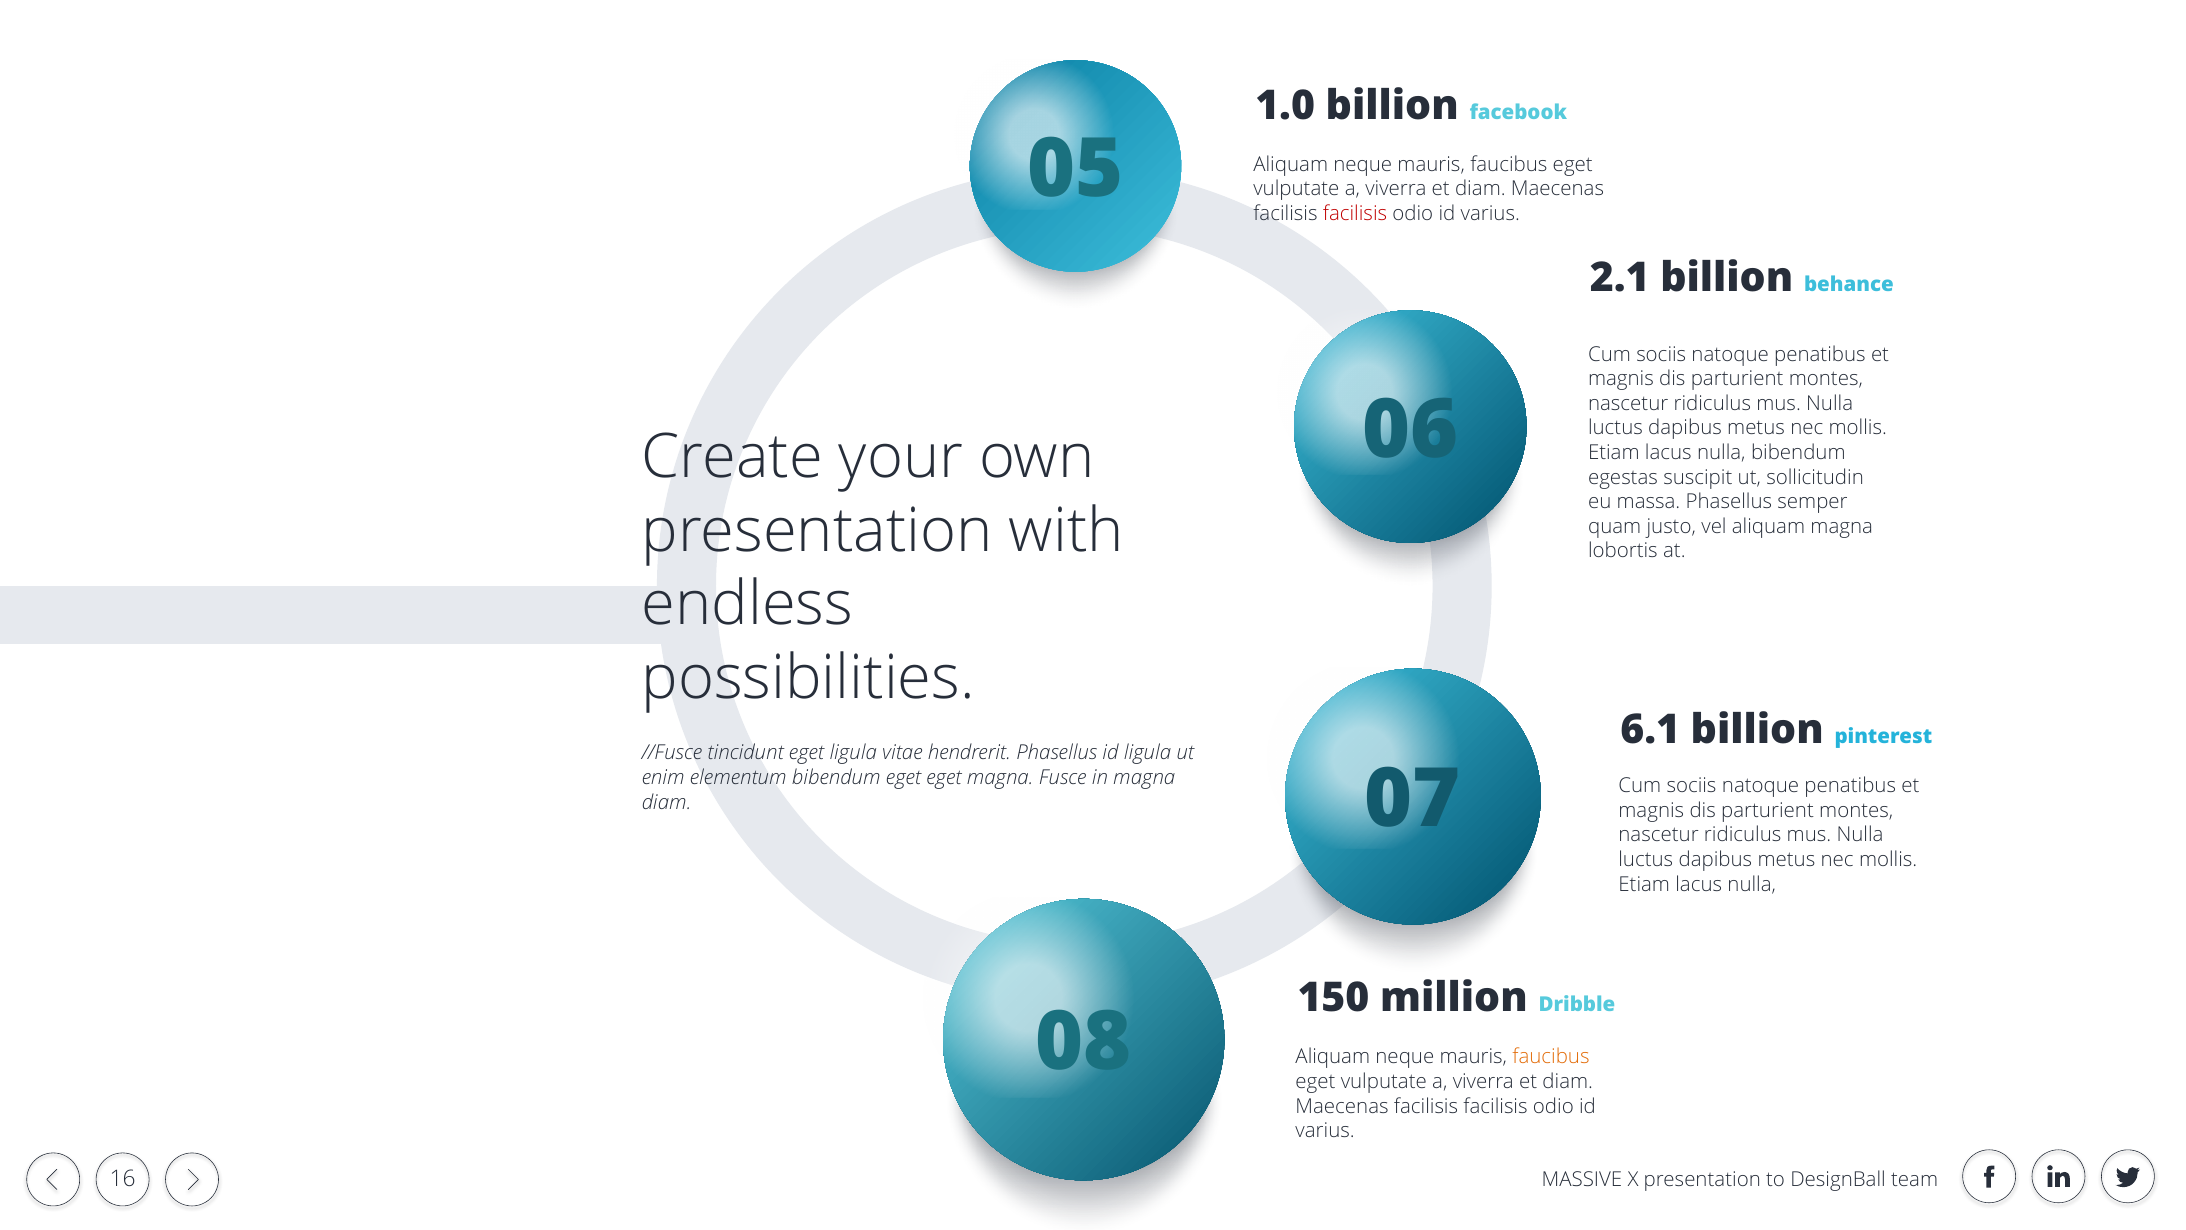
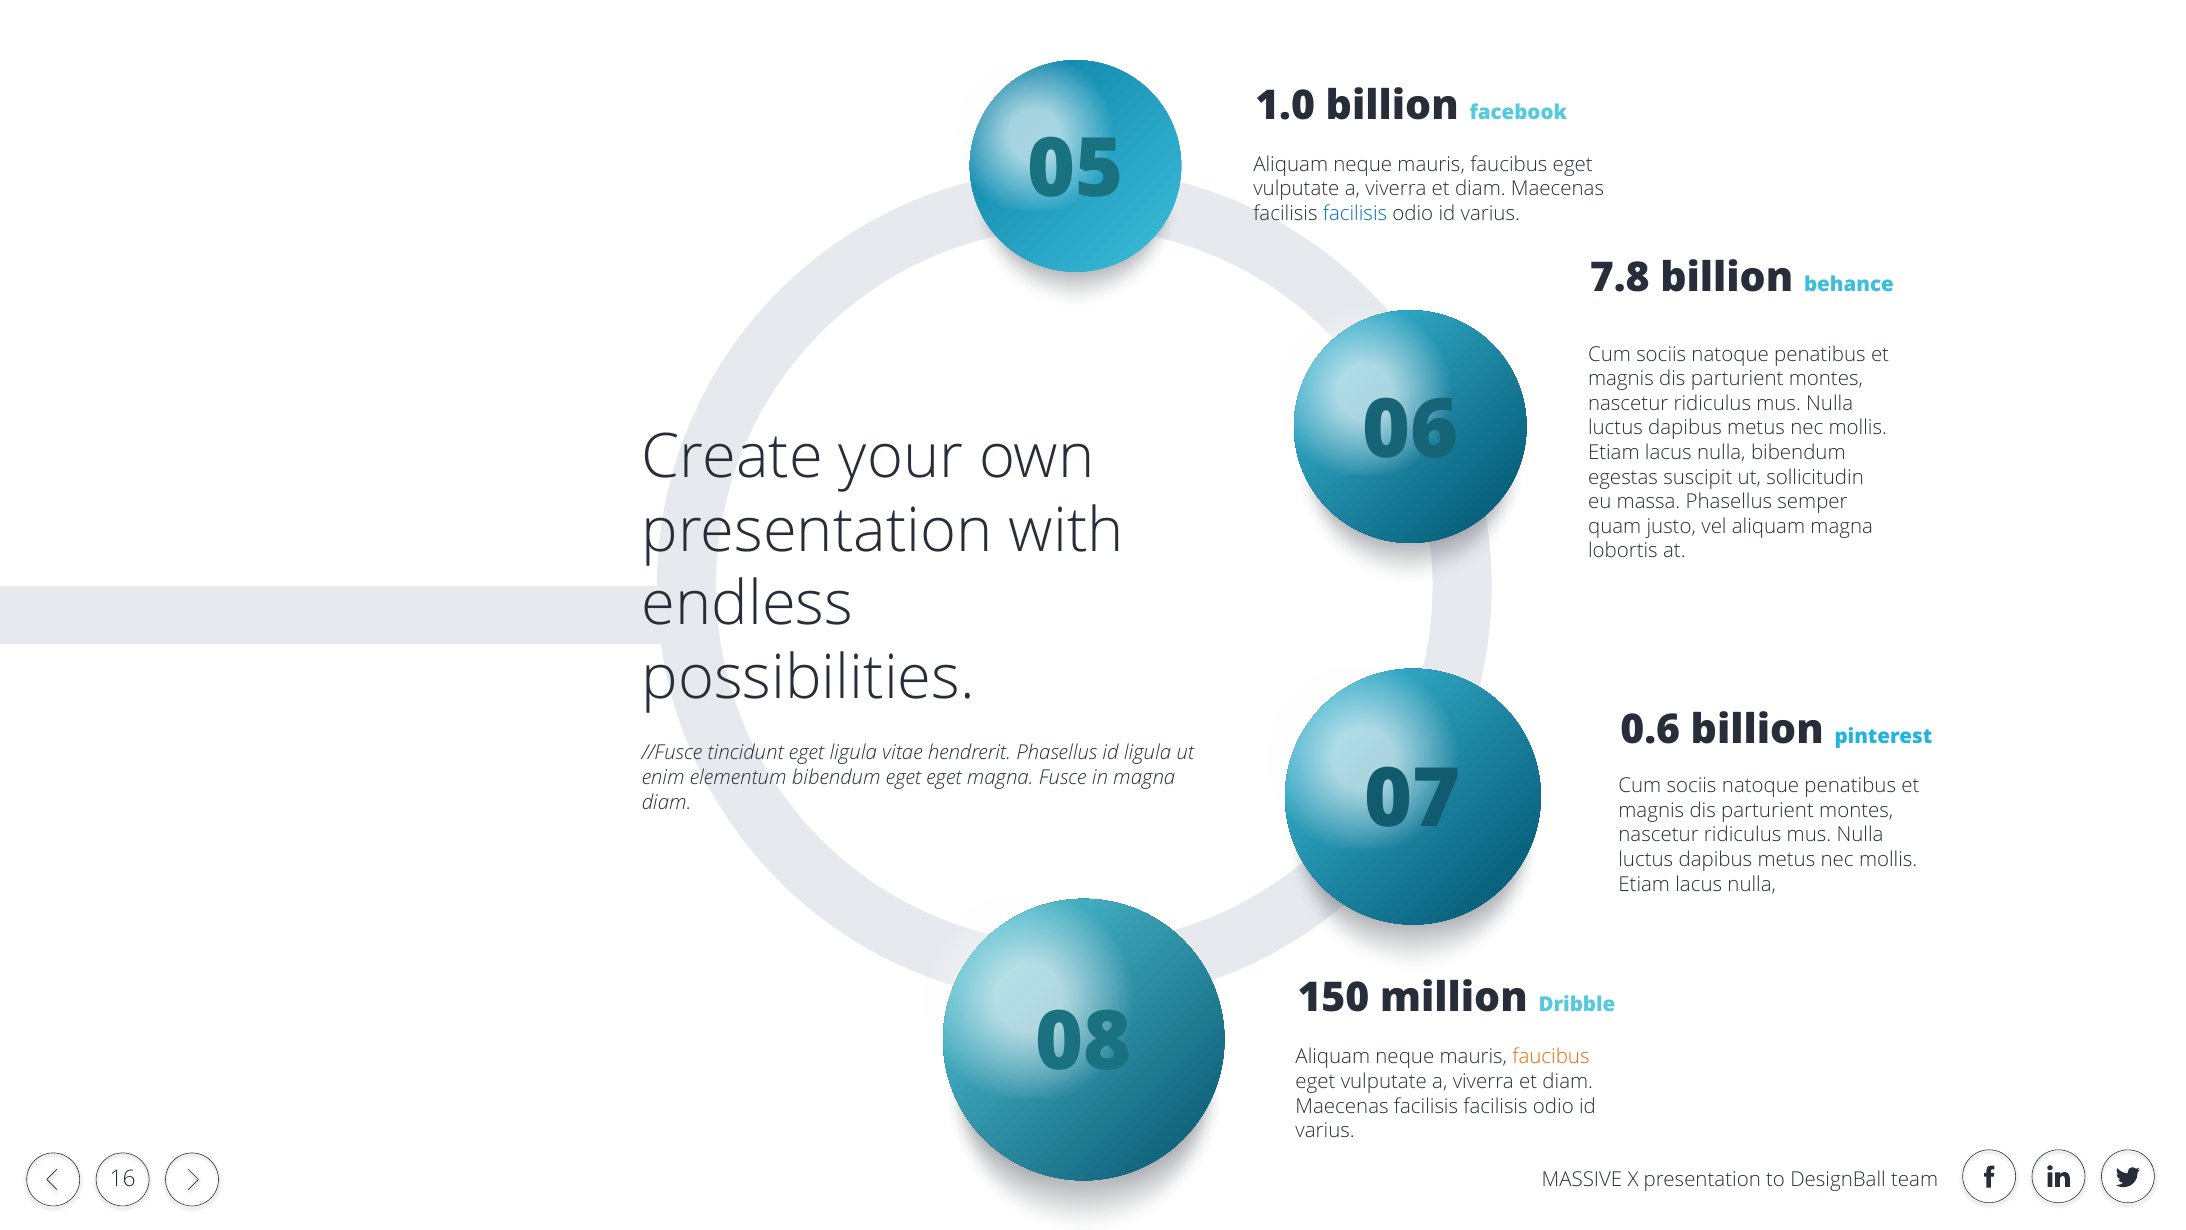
facilisis colour: red -> blue (1355, 213)
2.1: 2.1 -> 7.8 (1620, 277)
6.1: 6.1 -> 0.6 (1650, 729)
